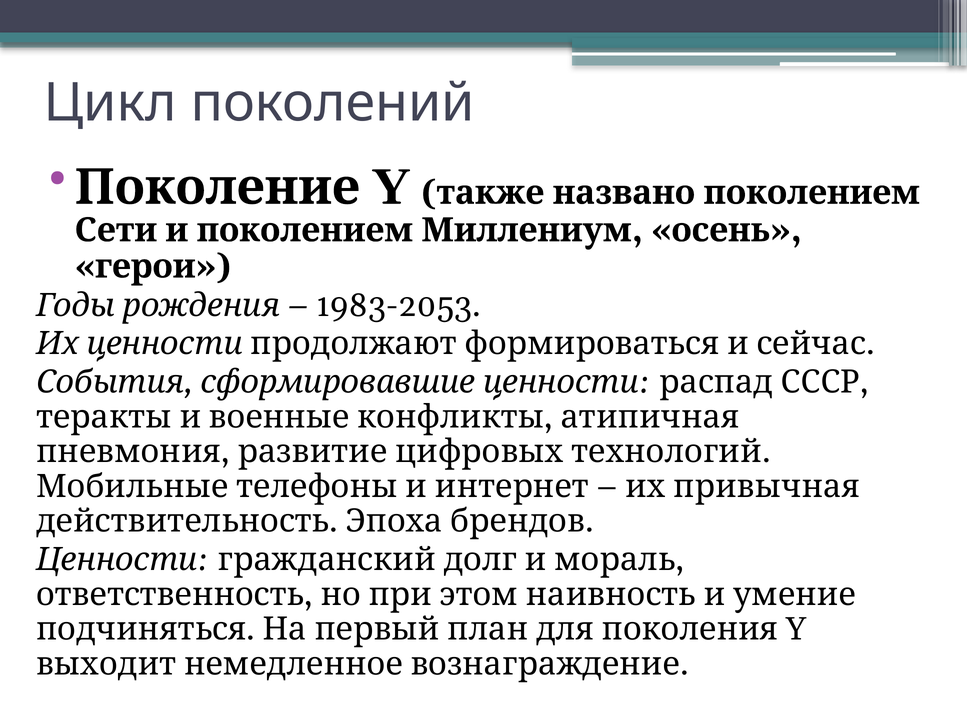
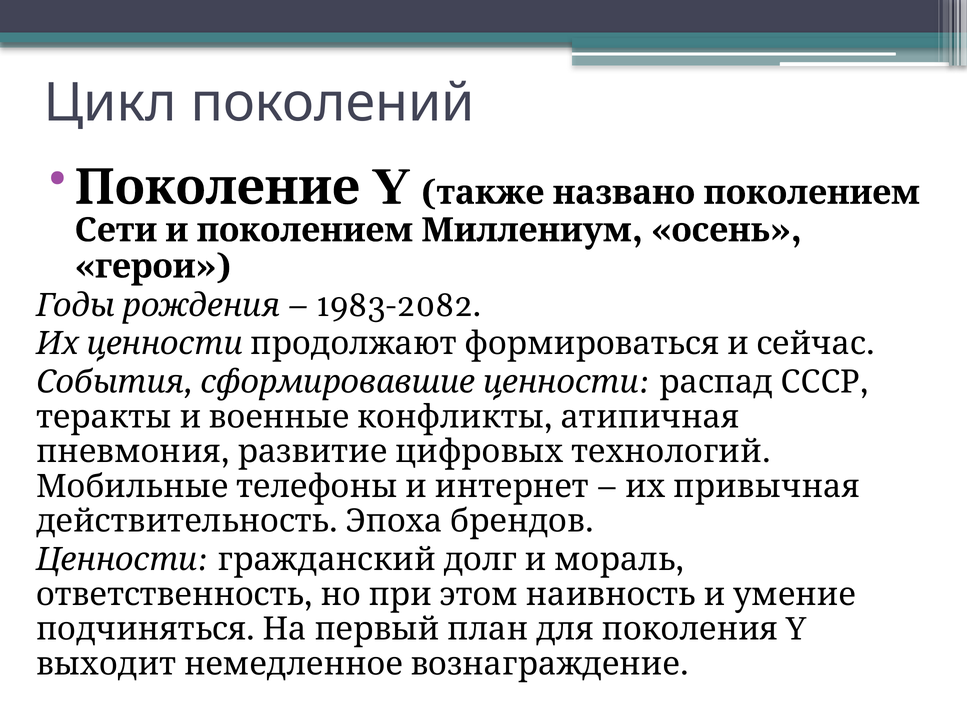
1983-2053: 1983-2053 -> 1983-2082 (399, 305)
